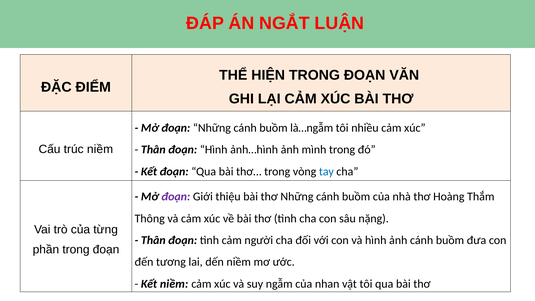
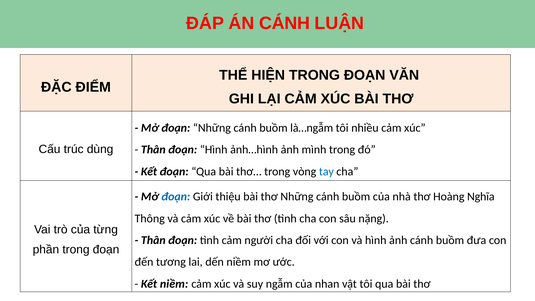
ÁN NGẮT: NGẮT -> CÁNH (285, 23)
trúc niềm: niềm -> dùng (100, 149)
đoạn colour: purple -> blue (176, 197)
Thắm: Thắm -> Nghĩa (481, 197)
